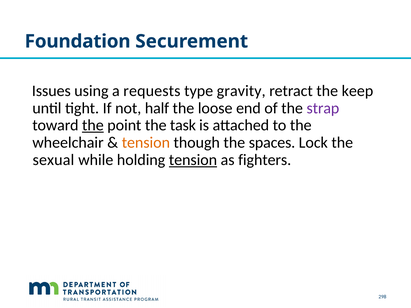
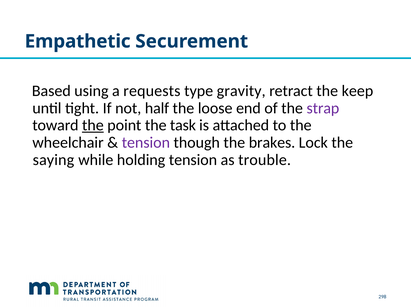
Foundation: Foundation -> Empathetic (78, 41)
Issues: Issues -> Based (51, 91)
tension colour: orange -> purple (146, 143)
spaces: spaces -> brakes (272, 143)
sexual: sexual -> saying (53, 160)
tension underline: present -> none (193, 160)
fighters: fighters -> trouble (265, 160)
